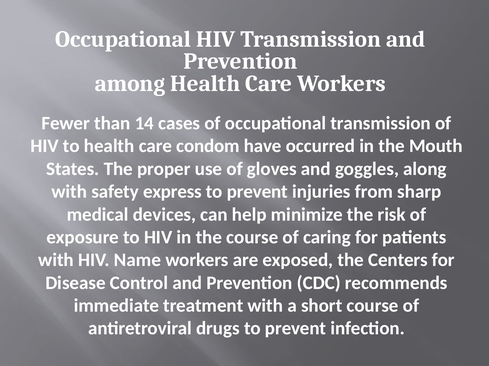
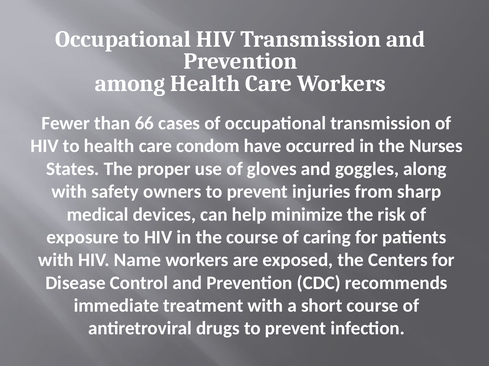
14: 14 -> 66 (144, 124)
Mouth: Mouth -> Nurses (436, 146)
express: express -> owners (172, 192)
